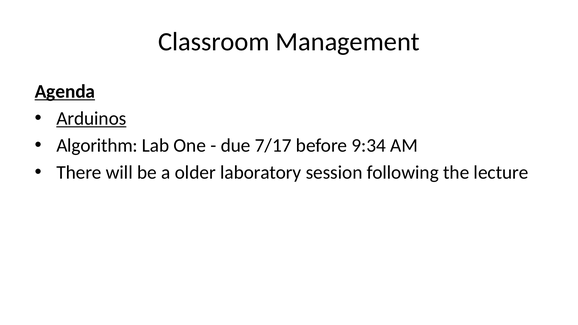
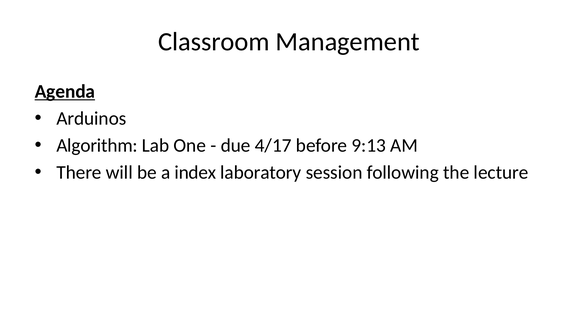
Arduinos underline: present -> none (91, 119)
7/17: 7/17 -> 4/17 (273, 146)
9:34: 9:34 -> 9:13 (369, 146)
older: older -> index (195, 173)
